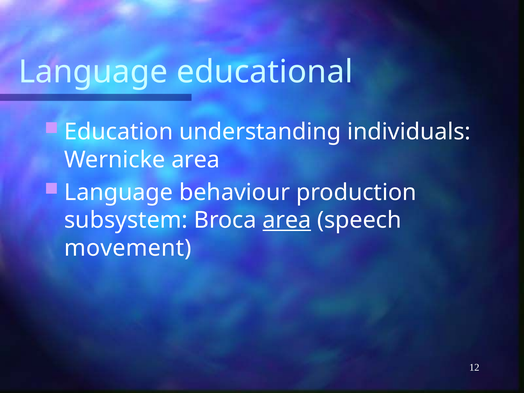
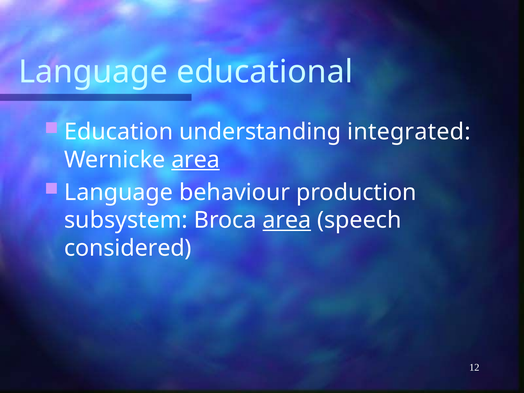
individuals: individuals -> integrated (409, 132)
area underline: none -> present (196, 160)
movement: movement -> considered (128, 248)
